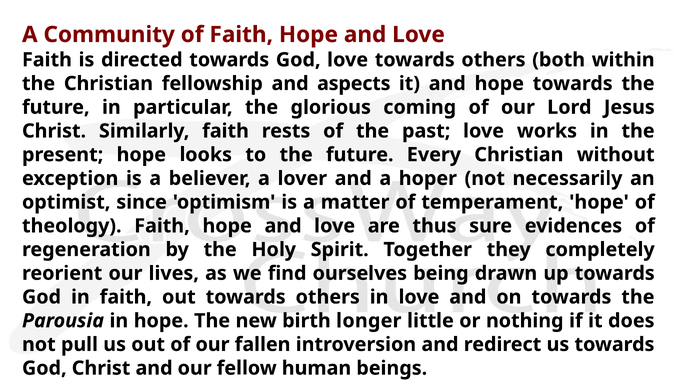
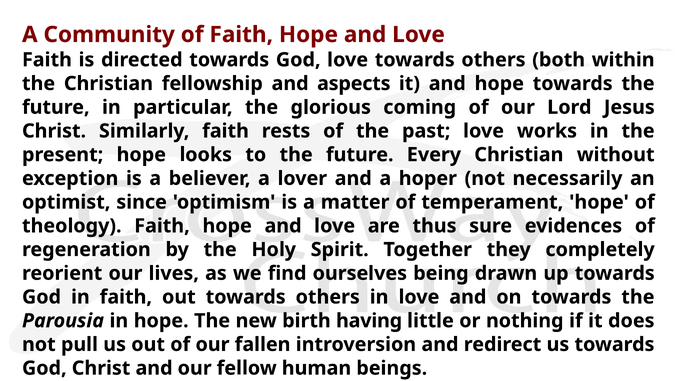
longer: longer -> having (369, 321)
